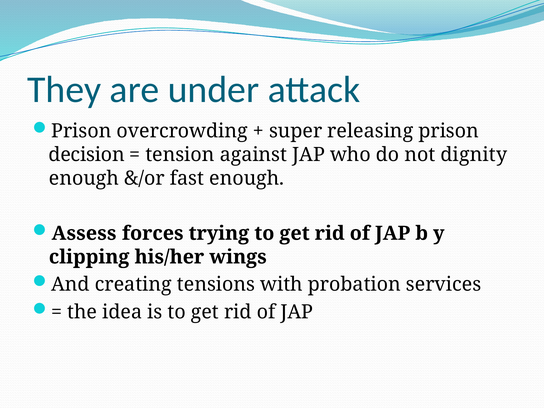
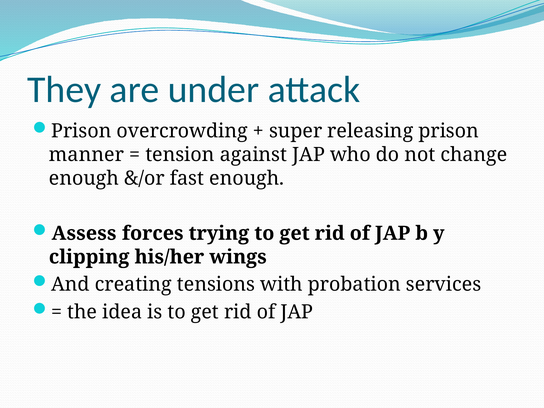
decision: decision -> manner (86, 155)
dignity: dignity -> change (474, 155)
